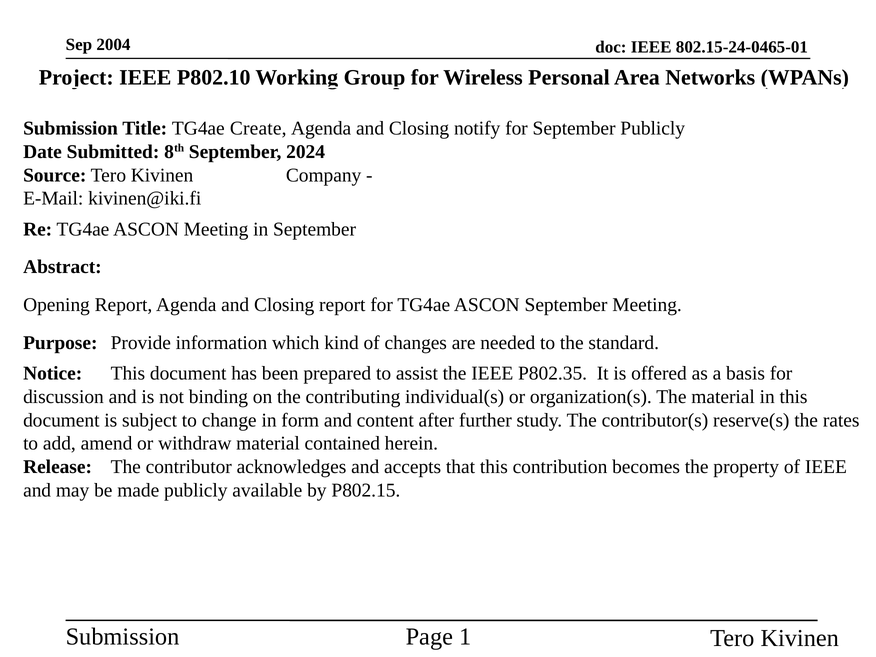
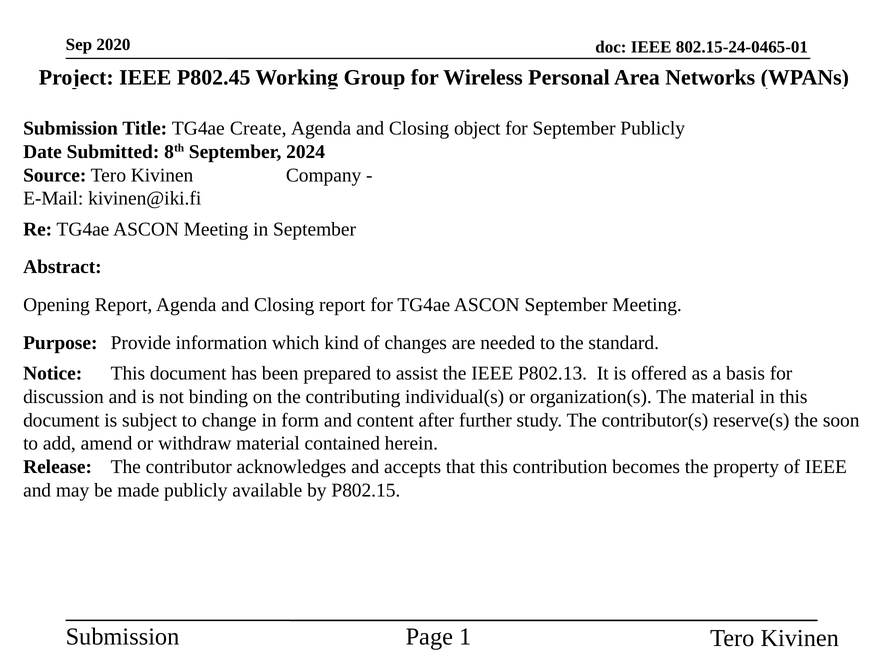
2004: 2004 -> 2020 (113, 44)
P802.10: P802.10 -> P802.45 (214, 78)
notify: notify -> object (477, 128)
P802.35: P802.35 -> P802.13 (553, 373)
rates: rates -> soon (841, 420)
